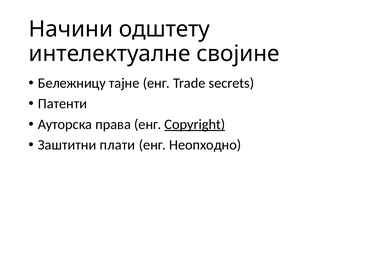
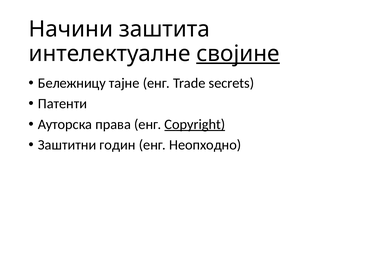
одштету: одштету -> заштита (164, 29)
својине underline: none -> present (238, 54)
плати: плати -> годин (117, 145)
